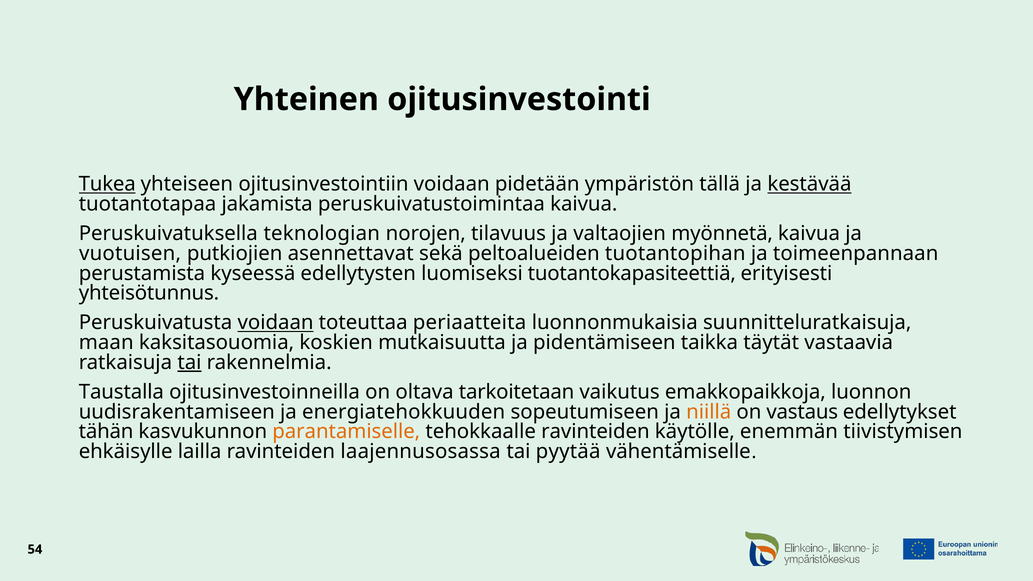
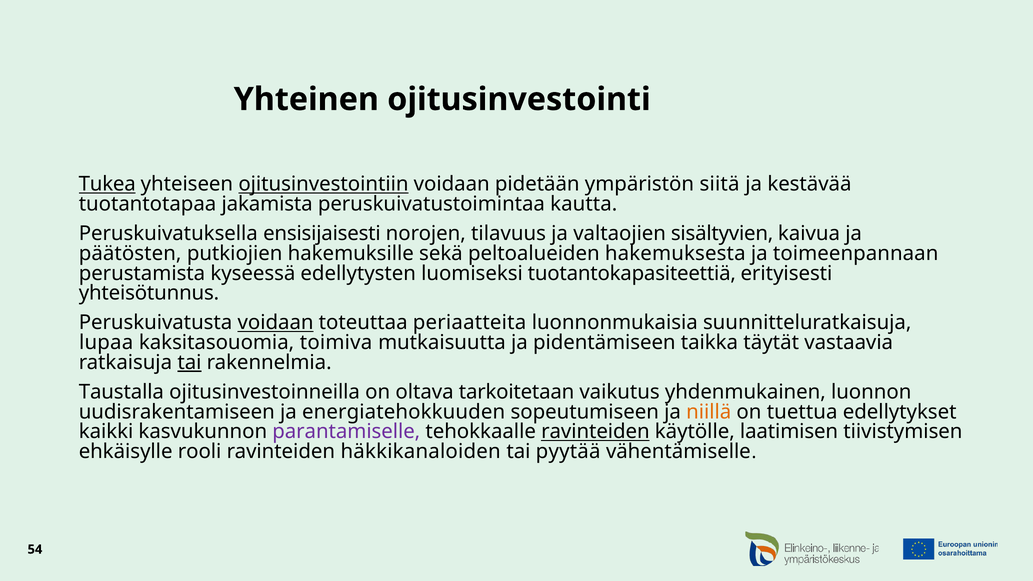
ojitusinvestointiin underline: none -> present (323, 184)
tällä: tällä -> siitä (720, 184)
kestävää underline: present -> none (809, 184)
peruskuivatustoimintaa kaivua: kaivua -> kautta (584, 204)
teknologian: teknologian -> ensisijaisesti (322, 234)
myönnetä: myönnetä -> sisältyvien (722, 234)
vuotuisen: vuotuisen -> päätösten (130, 253)
asennettavat: asennettavat -> hakemuksille (351, 253)
tuotantopihan: tuotantopihan -> hakemuksesta (675, 253)
maan: maan -> lupaa (106, 343)
koskien: koskien -> toimiva (336, 343)
emakkopaikkoja: emakkopaikkoja -> yhdenmukainen (745, 392)
vastaus: vastaus -> tuettua (802, 412)
tähän: tähän -> kaikki (106, 432)
parantamiselle colour: orange -> purple (346, 432)
ravinteiden underline: none -> present (595, 432)
enemmän: enemmän -> laatimisen (789, 432)
lailla: lailla -> rooli (200, 452)
laajennusosassa: laajennusosassa -> häkkikanaloiden (421, 452)
